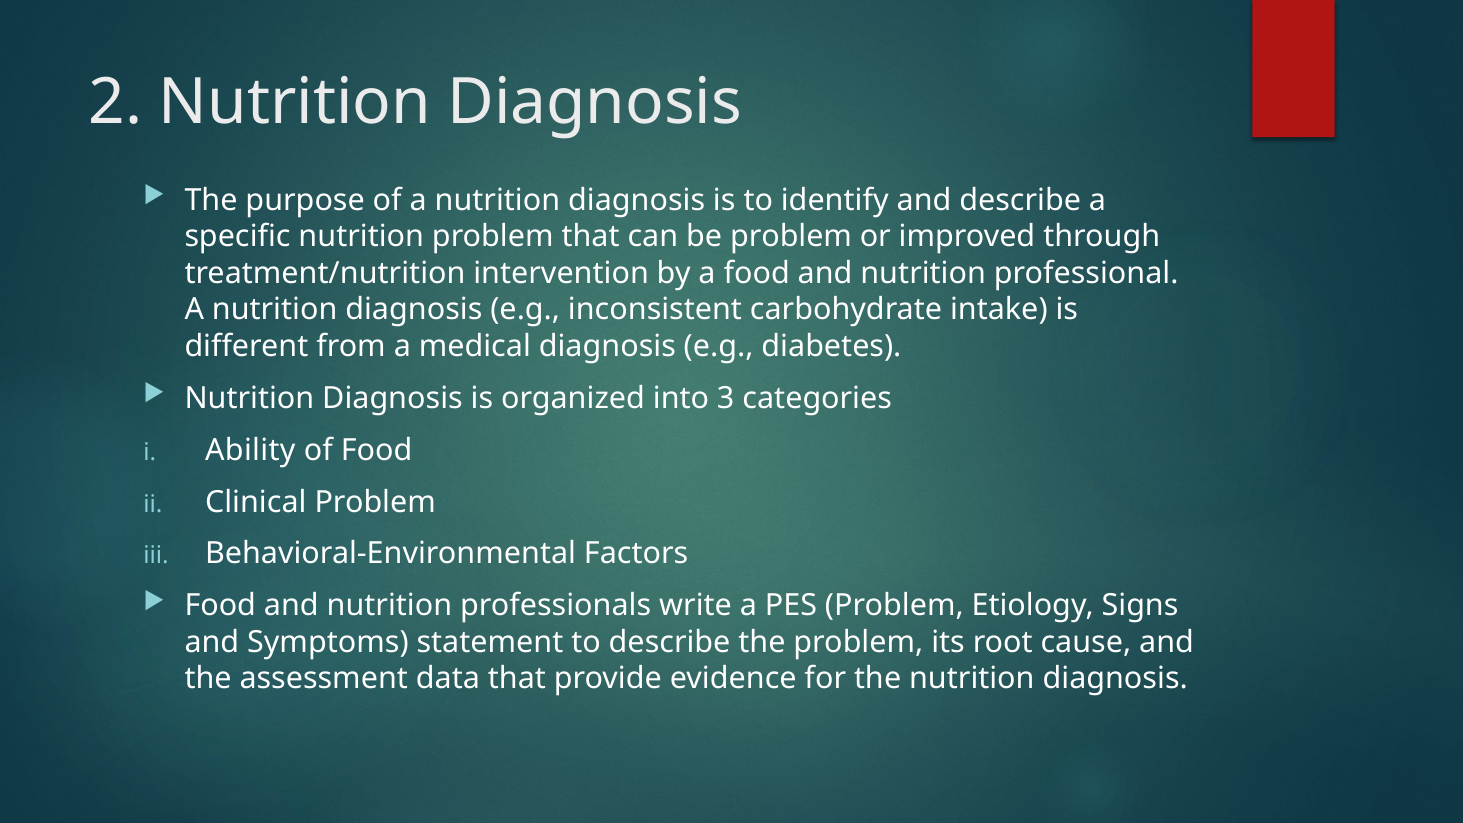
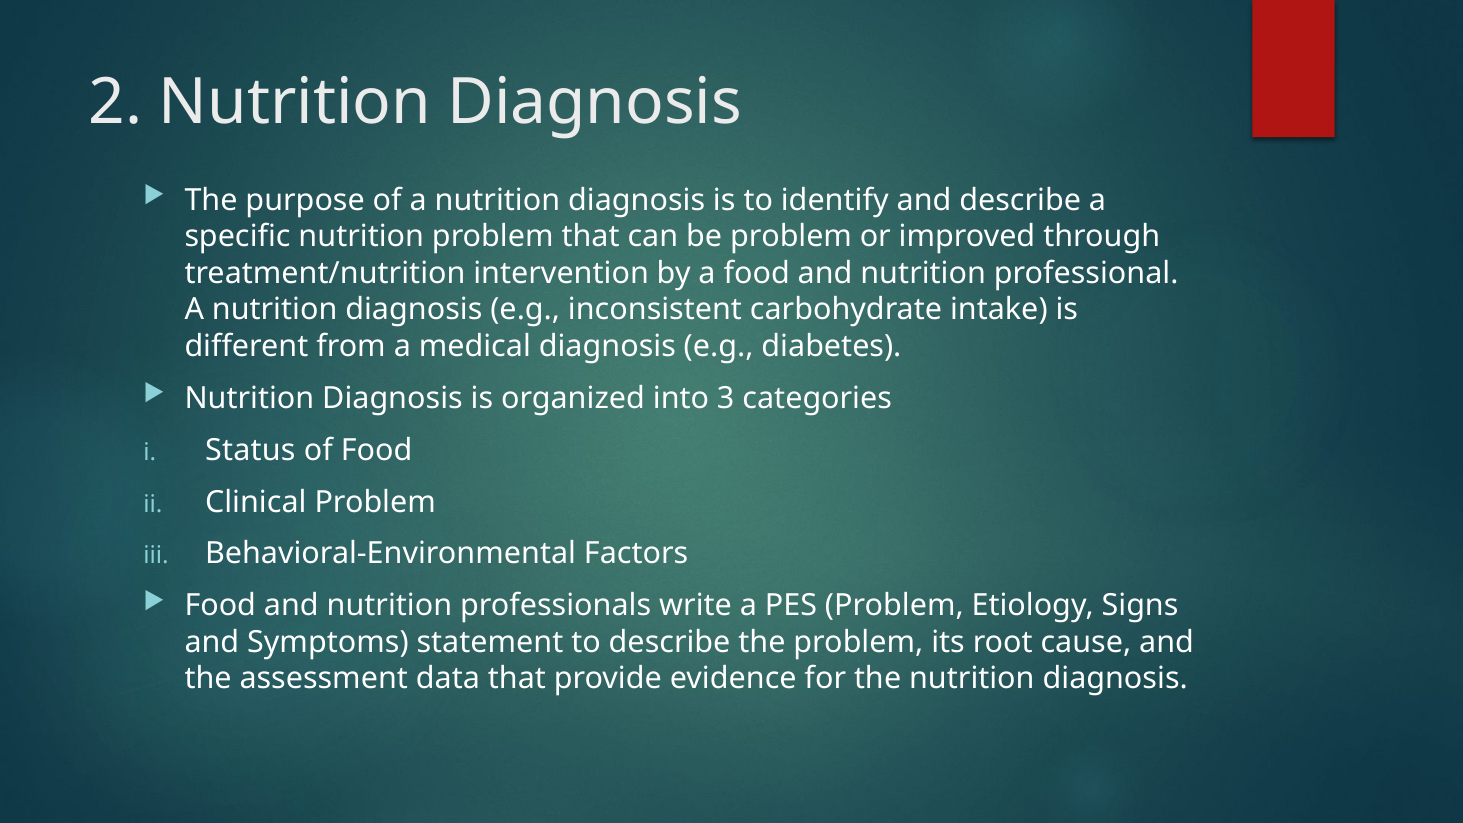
Ability: Ability -> Status (250, 450)
